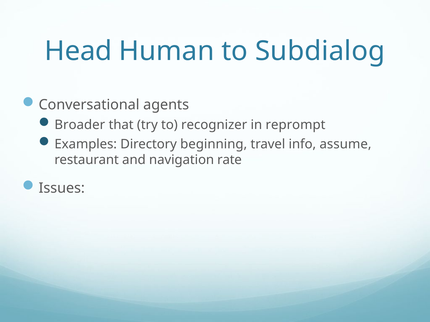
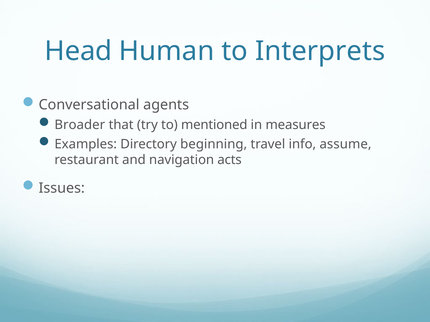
Subdialog: Subdialog -> Interprets (320, 51)
recognizer: recognizer -> mentioned (214, 125)
reprompt: reprompt -> measures (296, 125)
rate: rate -> acts (230, 160)
